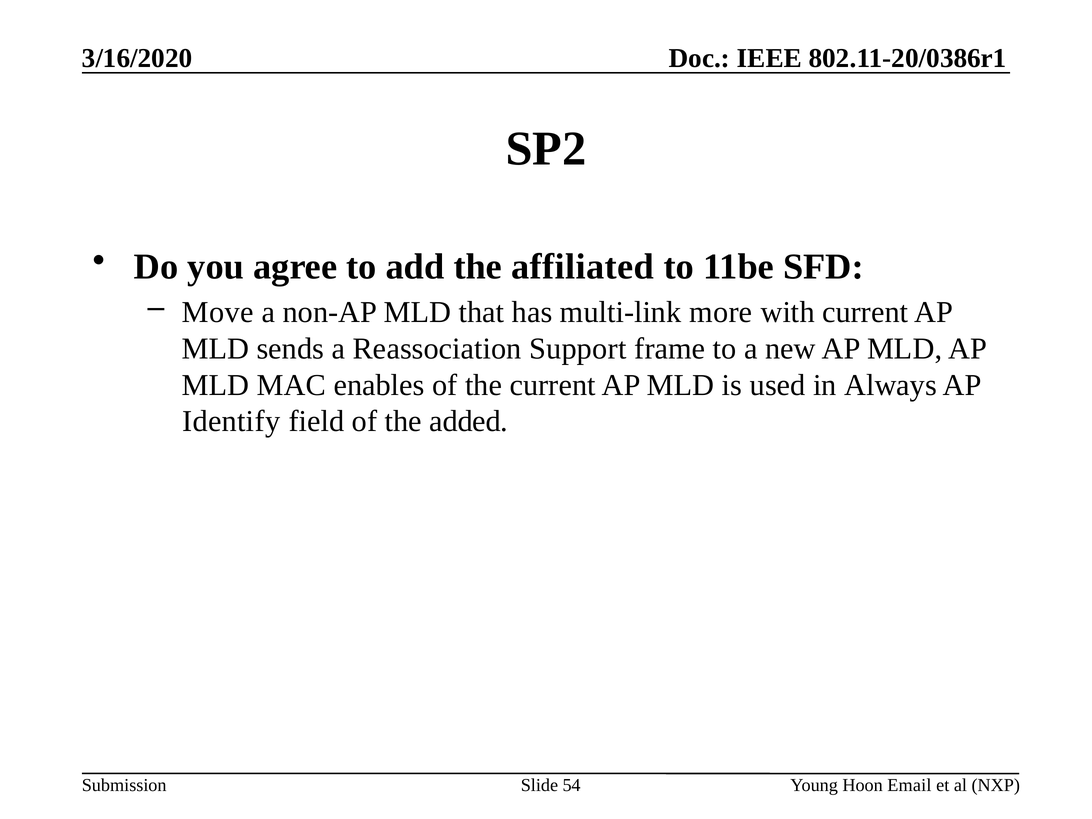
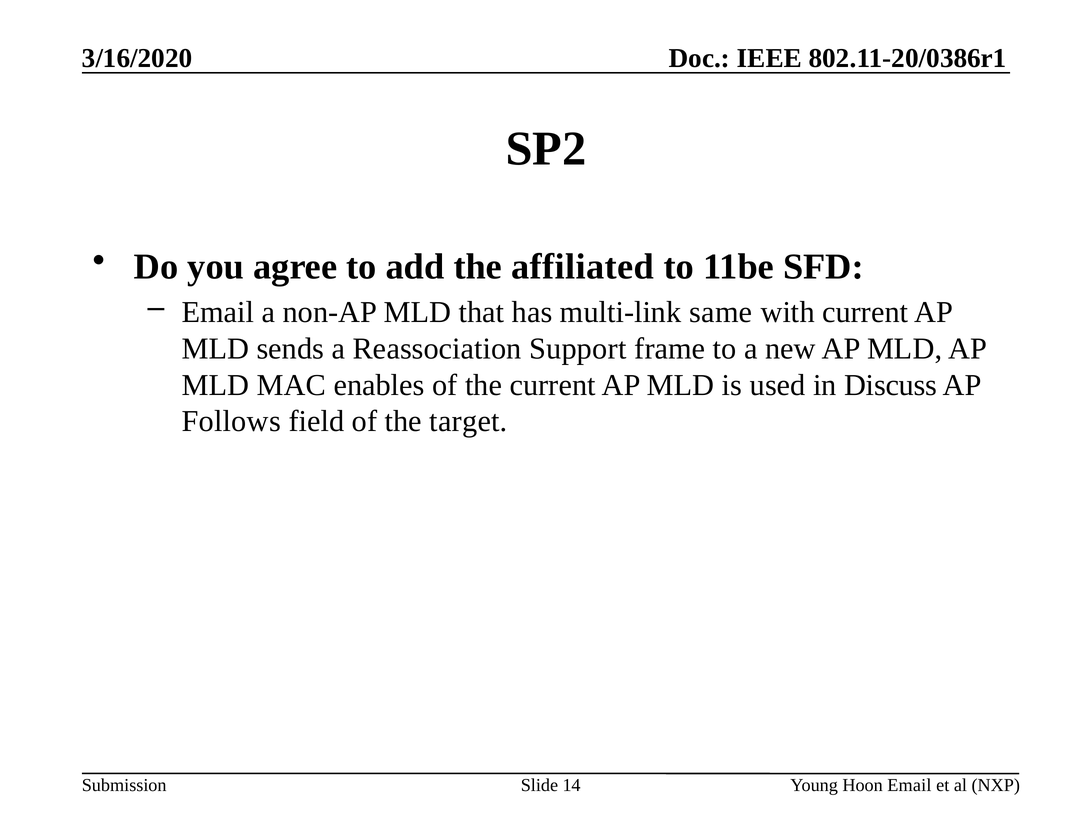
Move: Move -> Email (218, 312)
more: more -> same (721, 312)
Always: Always -> Discuss (891, 385)
Identify: Identify -> Follows (231, 421)
added: added -> target (468, 421)
54: 54 -> 14 (572, 785)
